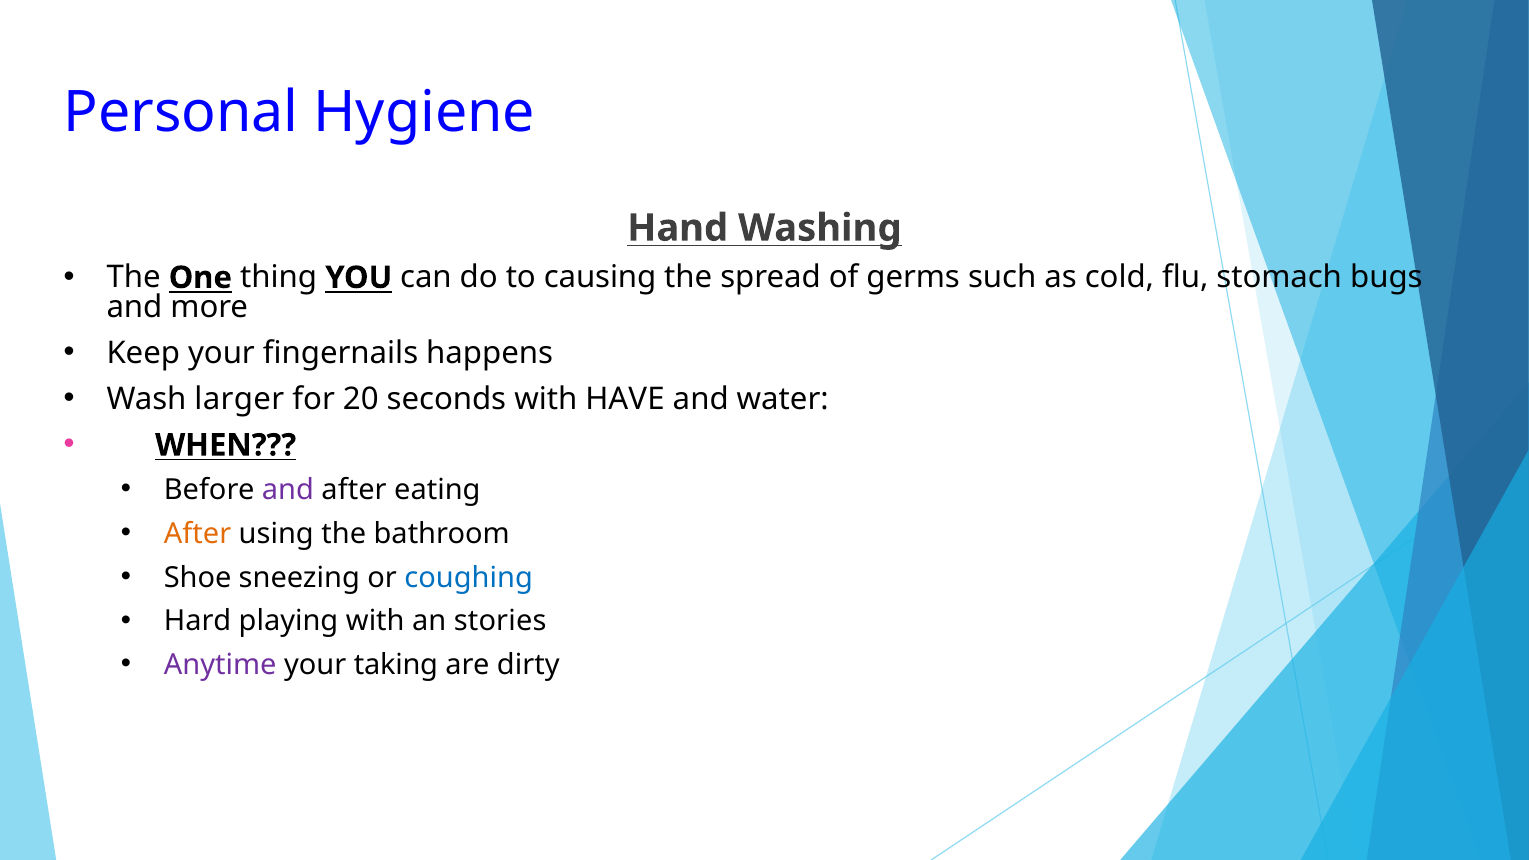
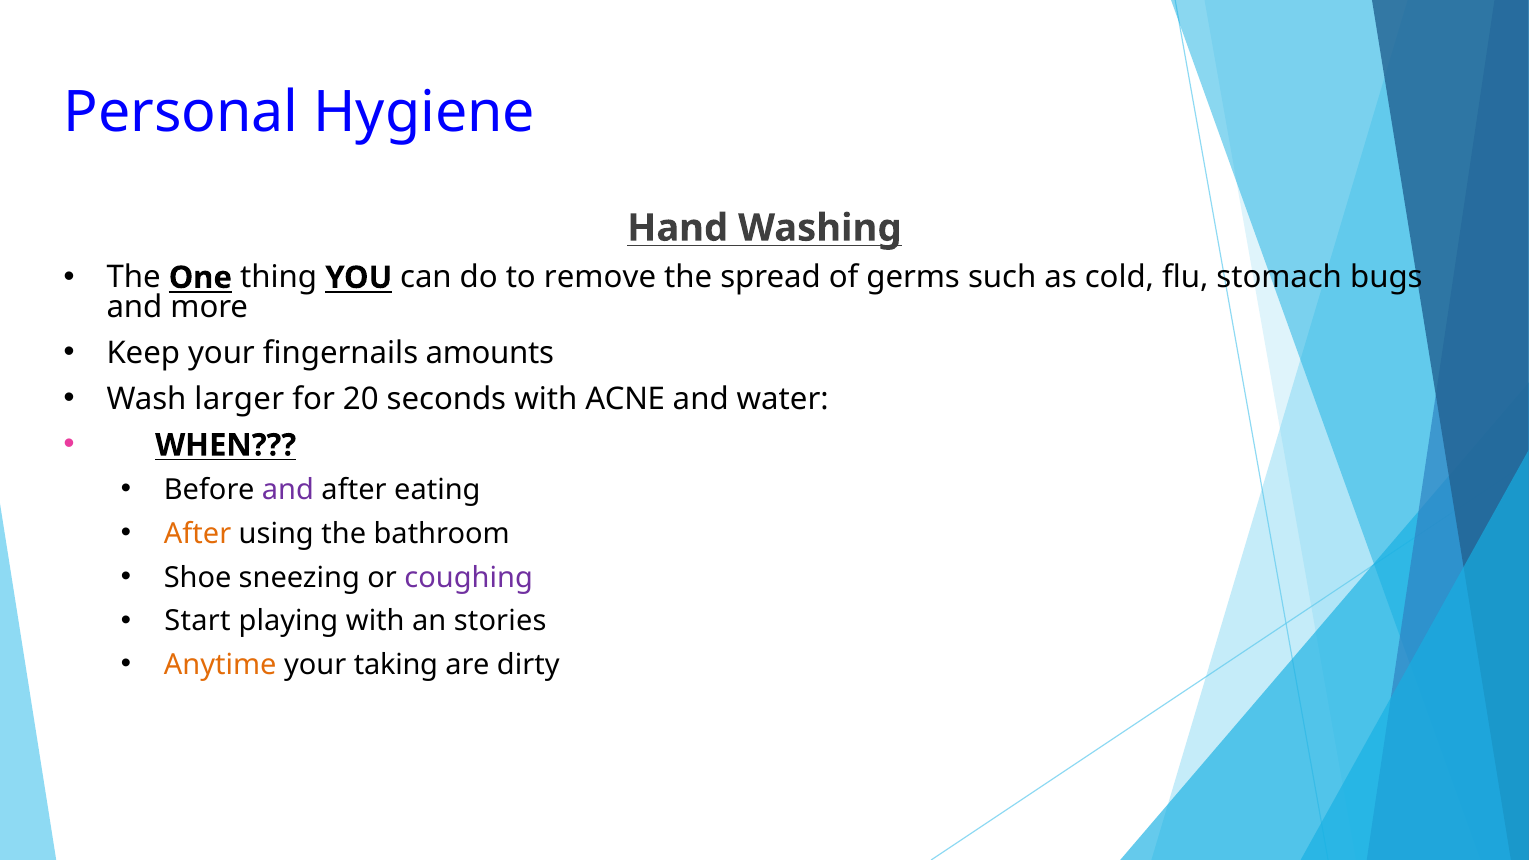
causing: causing -> remove (600, 278)
happens: happens -> amounts (490, 354)
HAVE: HAVE -> ACNE (625, 399)
coughing colour: blue -> purple (469, 578)
Hard: Hard -> Start (197, 621)
Anytime colour: purple -> orange (220, 665)
